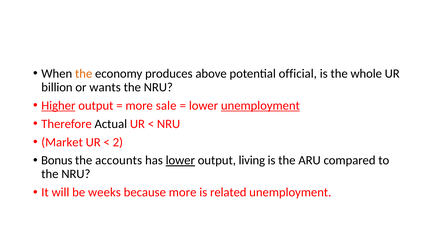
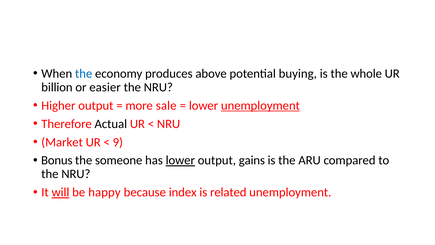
the colour: orange -> blue (84, 74)
official: official -> buying (298, 74)
wants: wants -> easier (105, 87)
Higher underline: present -> none (58, 105)
2: 2 -> 9 (118, 142)
accounts: accounts -> someone (119, 160)
living: living -> gains (252, 160)
will underline: none -> present (60, 192)
weeks: weeks -> happy (104, 192)
because more: more -> index (183, 192)
